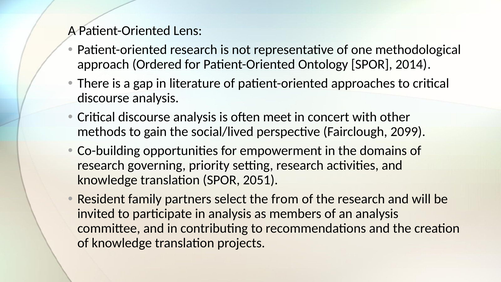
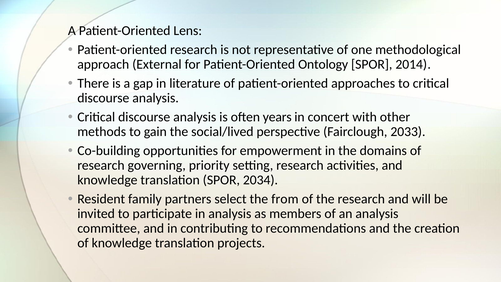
Ordered: Ordered -> External (157, 64)
meet: meet -> years (277, 117)
2099: 2099 -> 2033 (408, 132)
2051: 2051 -> 2034 (260, 180)
